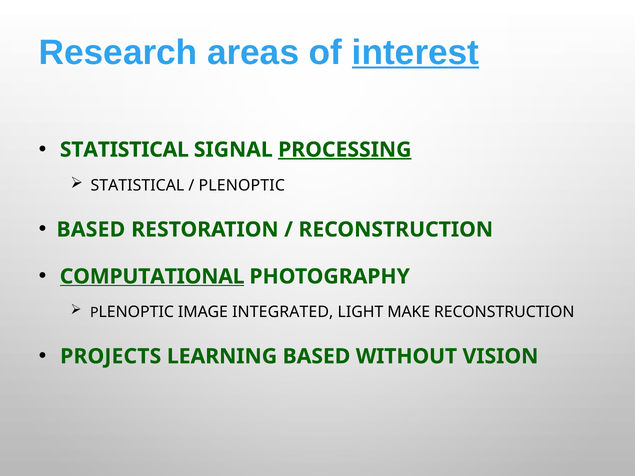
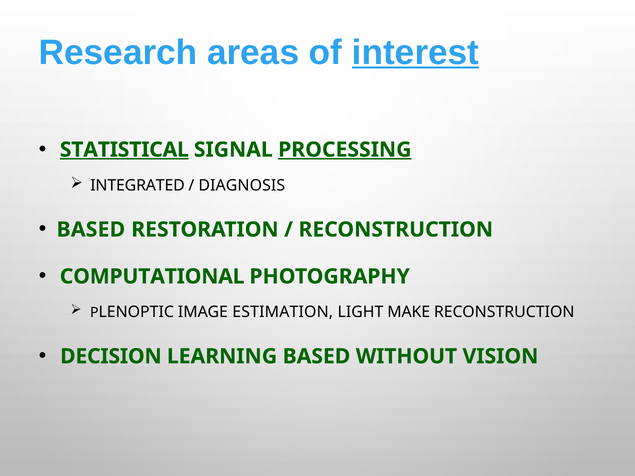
STATISTICAL underline: none -> present (124, 150)
STATISTICAL: STATISTICAL -> INTEGRATED (138, 186)
PLENOPTIC: PLENOPTIC -> DIAGNOSIS (242, 186)
COMPUTATIONAL underline: present -> none (152, 277)
INTEGRATED: INTEGRATED -> ESTIMATION (283, 312)
PROJECTS: PROJECTS -> DECISION (111, 357)
